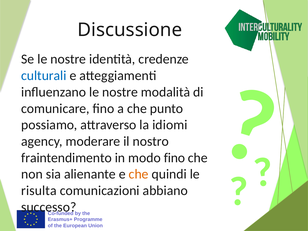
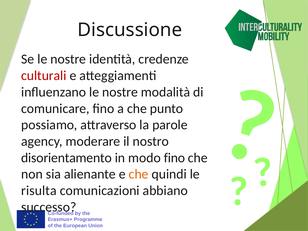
culturali colour: blue -> red (44, 76)
idiomi: idiomi -> parole (170, 125)
fraintendimento: fraintendimento -> disorientamento (67, 158)
